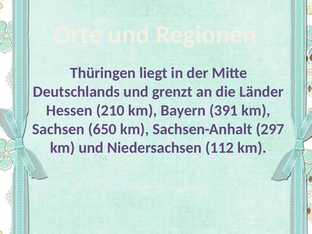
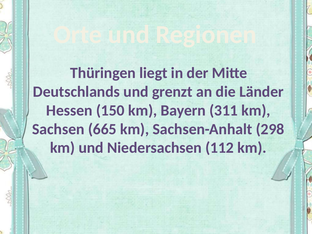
210: 210 -> 150 (110, 110)
391: 391 -> 311 (224, 110)
650: 650 -> 665 (102, 129)
297: 297 -> 298 (270, 129)
